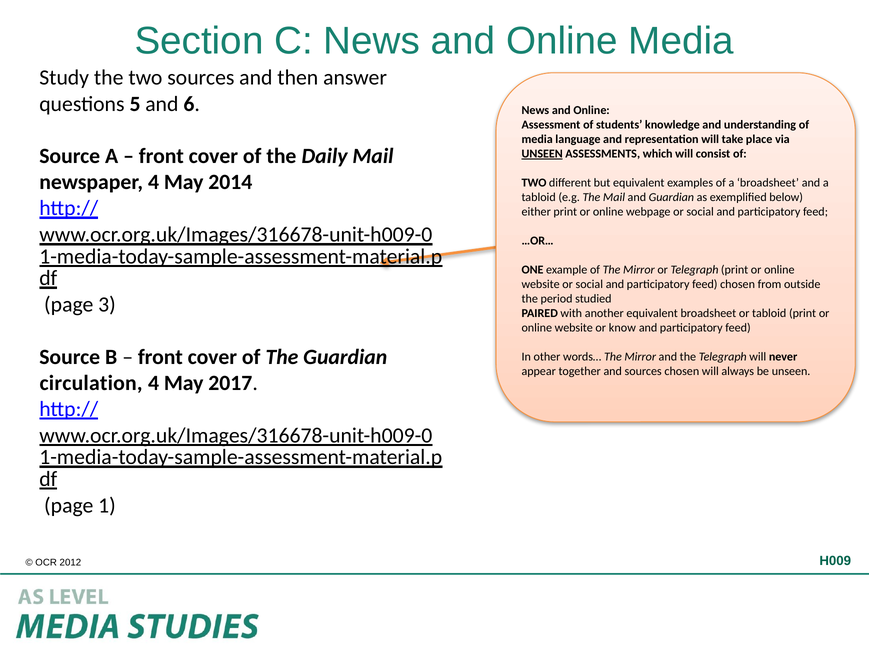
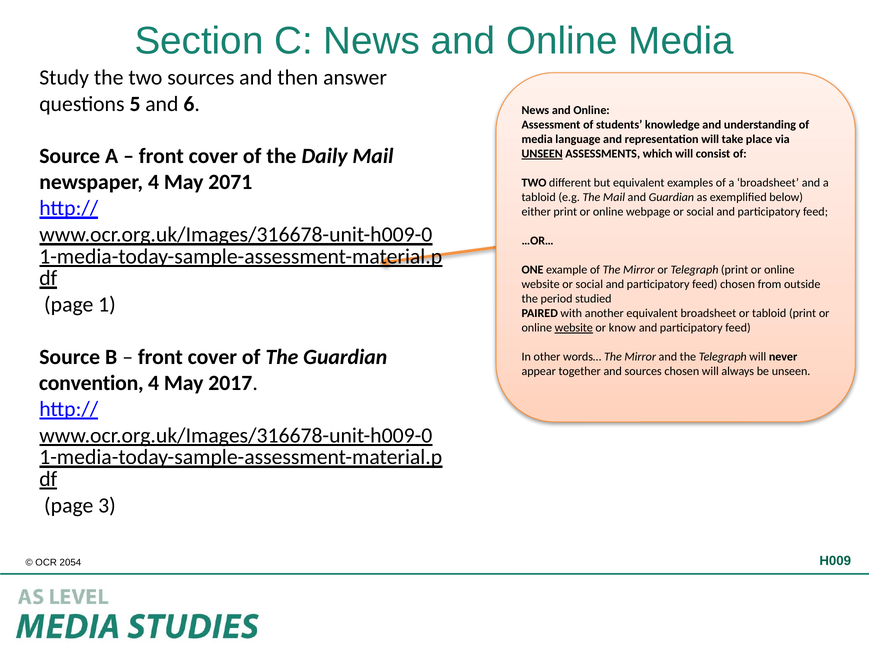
2014: 2014 -> 2071 (230, 182)
3: 3 -> 1 (107, 305)
website underline: none -> present (574, 328)
circulation: circulation -> convention (91, 383)
1: 1 -> 3 (107, 505)
2012: 2012 -> 2054 (70, 562)
